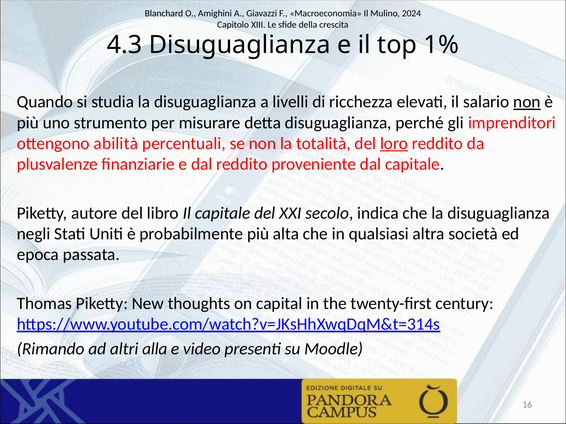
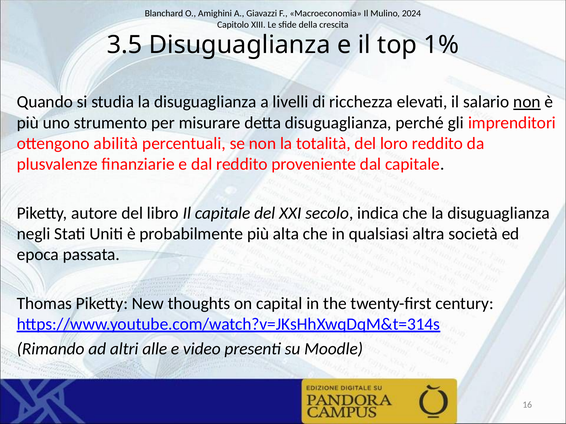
4.3: 4.3 -> 3.5 (125, 45)
loro underline: present -> none (394, 144)
alla: alla -> alle (155, 349)
